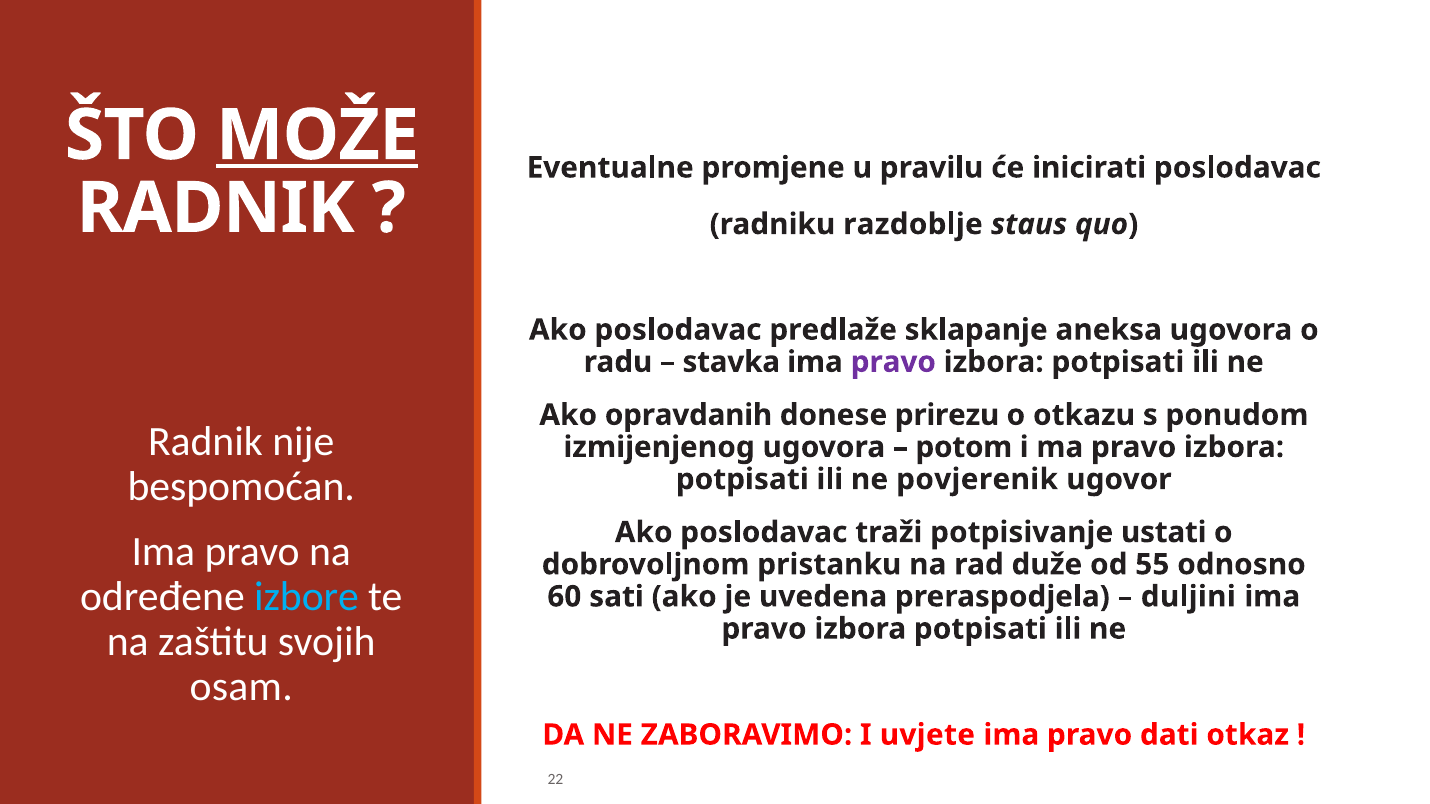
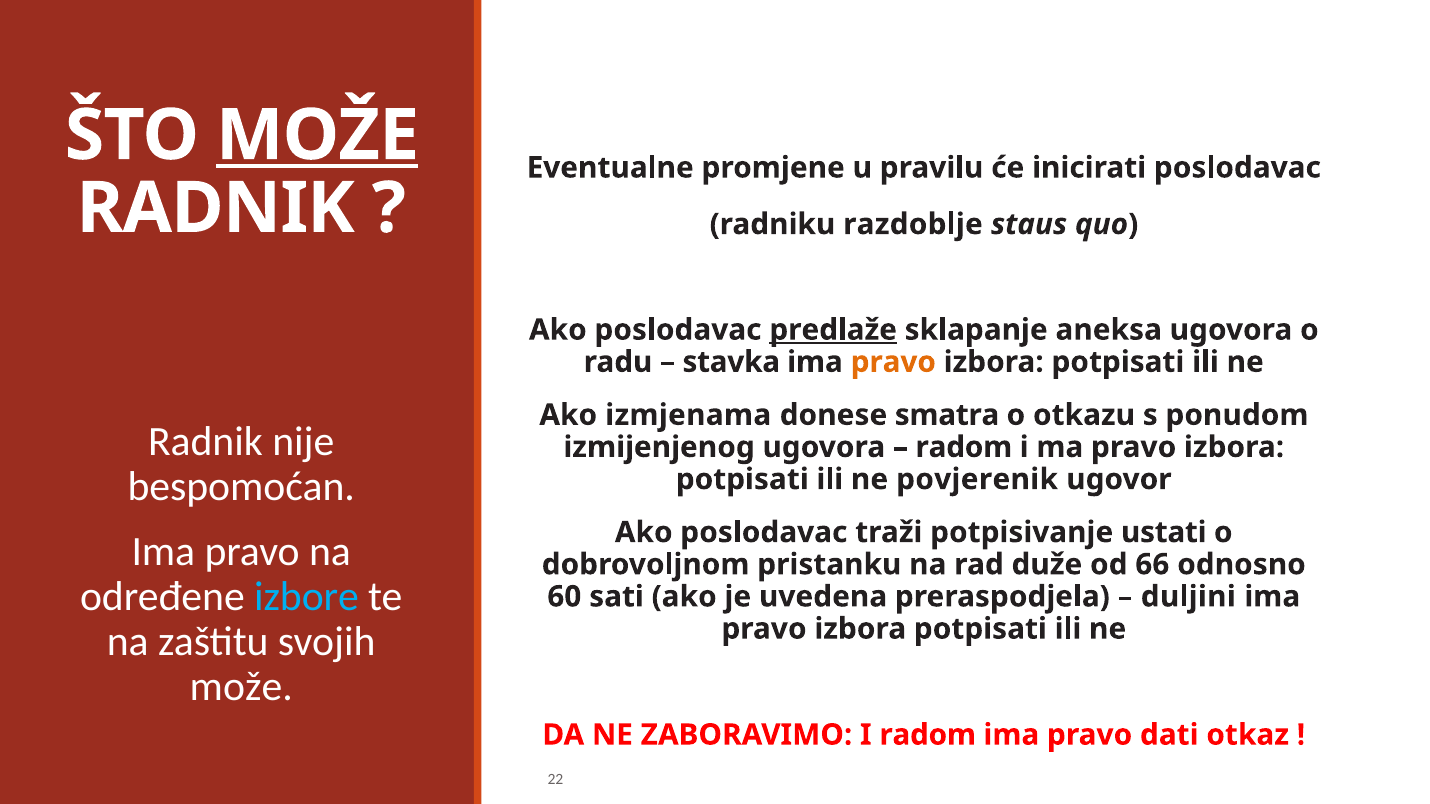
predlaže underline: none -> present (833, 330)
pravo colour: purple -> orange (893, 362)
opravdanih: opravdanih -> izmjenama (688, 415)
prirezu: prirezu -> smatra (947, 415)
potom: potom -> radom (964, 447)
55: 55 -> 66 (1152, 565)
osam: osam -> može (241, 687)
I uvjete: uvjete -> radom (928, 735)
